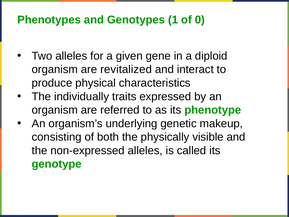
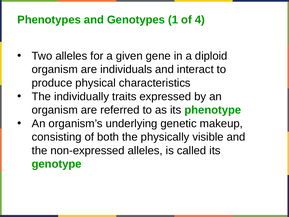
0: 0 -> 4 (200, 20)
revitalized: revitalized -> individuals (126, 69)
